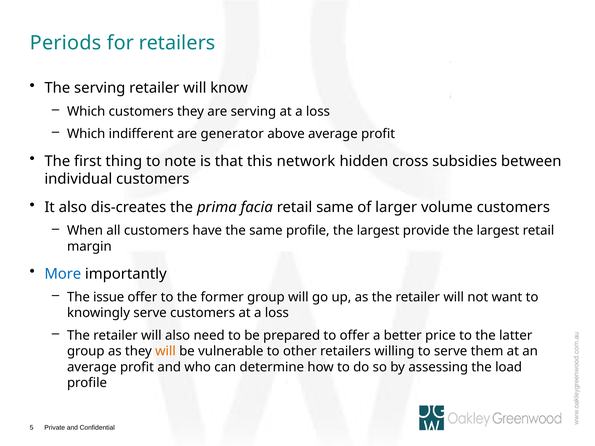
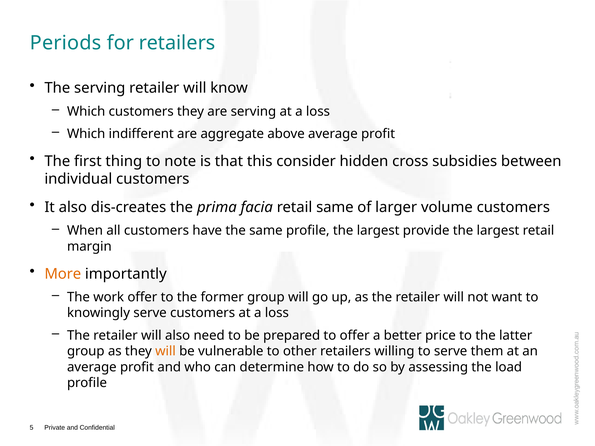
generator: generator -> aggregate (232, 134)
network: network -> consider (306, 161)
More colour: blue -> orange (63, 274)
issue: issue -> work (109, 297)
